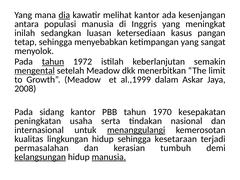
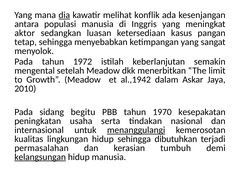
melihat kantor: kantor -> konflik (147, 15)
inilah: inilah -> aktor (25, 33)
tahun underline: present -> none (53, 62)
mengental underline: present -> none (35, 71)
al.,1999: al.,1999 -> al.,1942 (136, 80)
2008: 2008 -> 2010 (25, 89)
sidang kantor: kantor -> begitu (83, 112)
kesetaraan: kesetaraan -> dibutuhkan (176, 139)
manusia underline: present -> none (109, 157)
